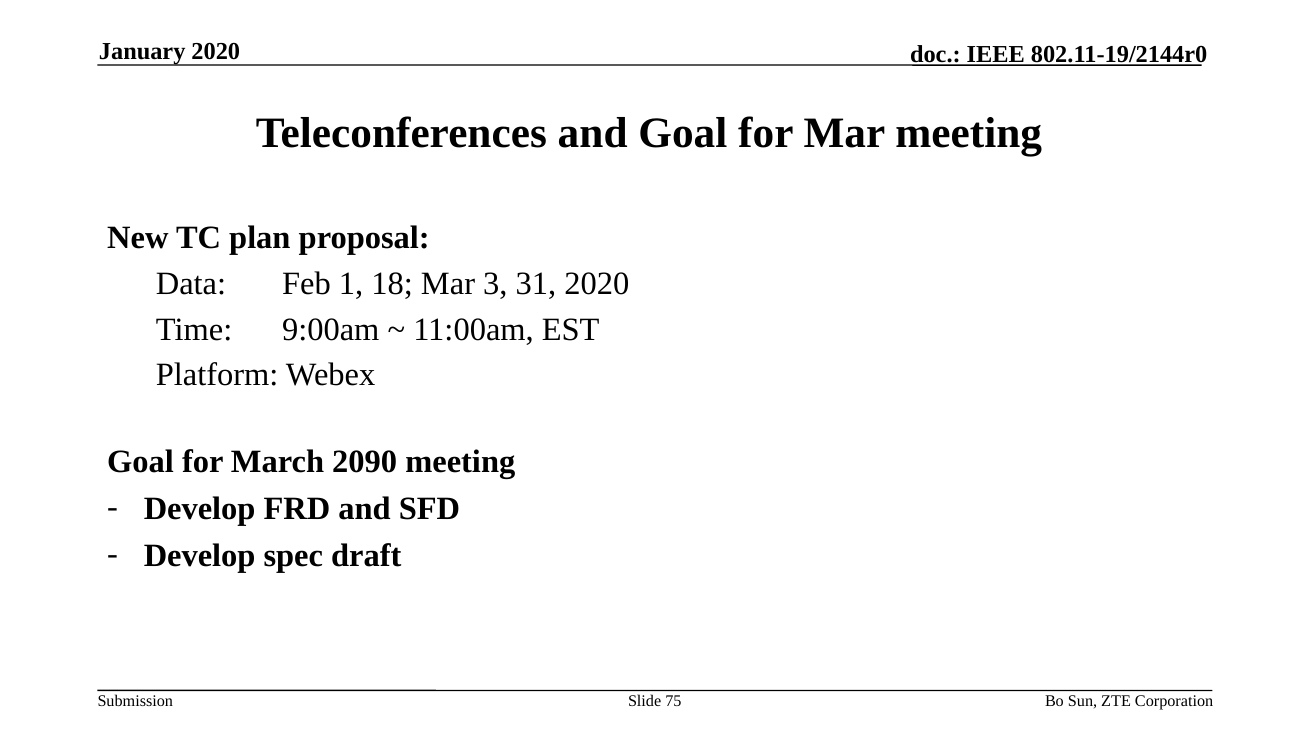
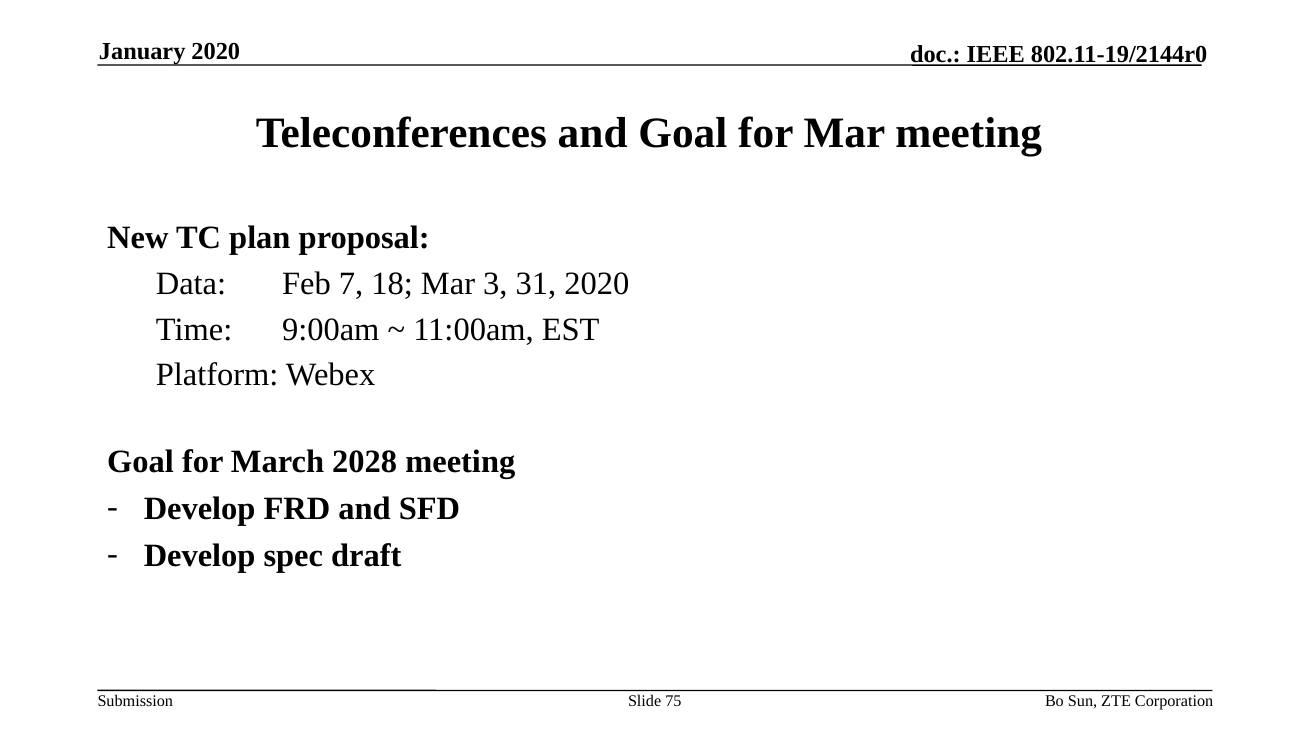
1: 1 -> 7 (351, 283)
2090: 2090 -> 2028 (365, 461)
